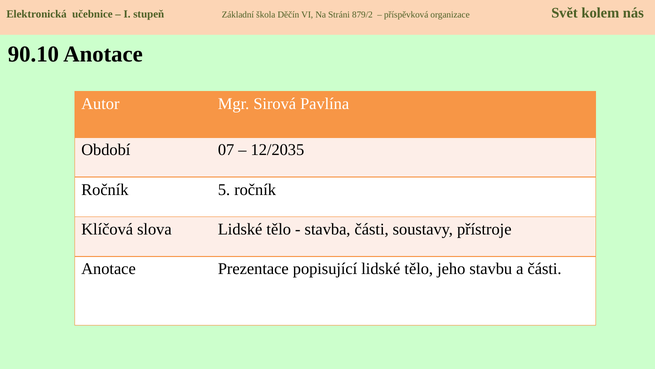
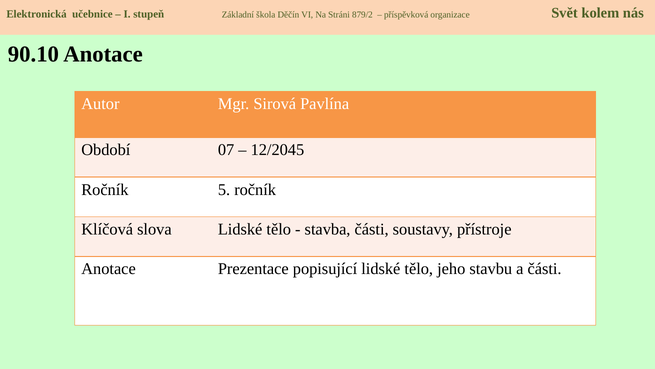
12/2035: 12/2035 -> 12/2045 (277, 150)
